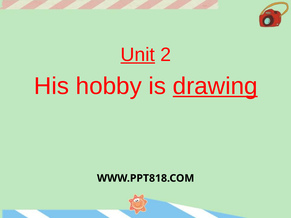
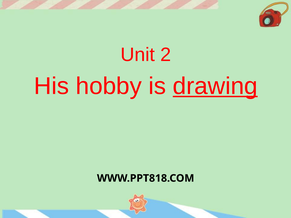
Unit underline: present -> none (138, 55)
